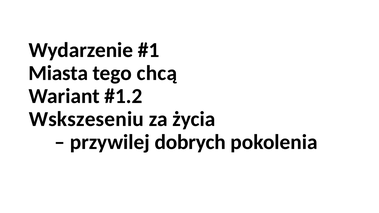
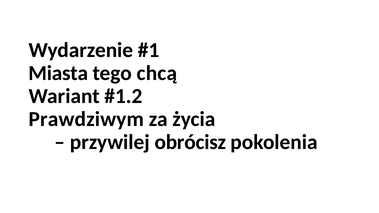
Wskszeseniu: Wskszeseniu -> Prawdziwym (86, 119)
dobrych: dobrych -> obrócisz (190, 142)
